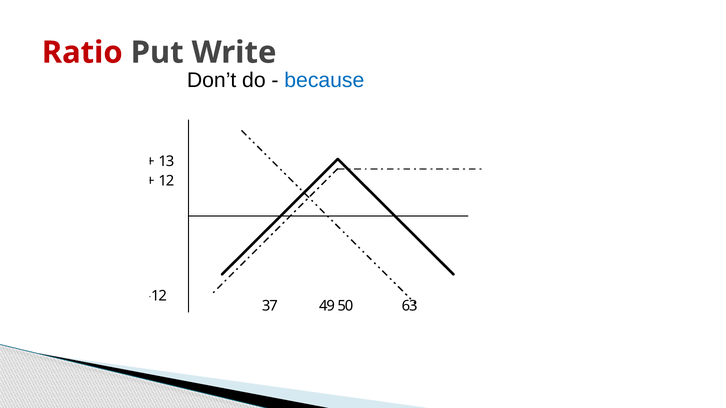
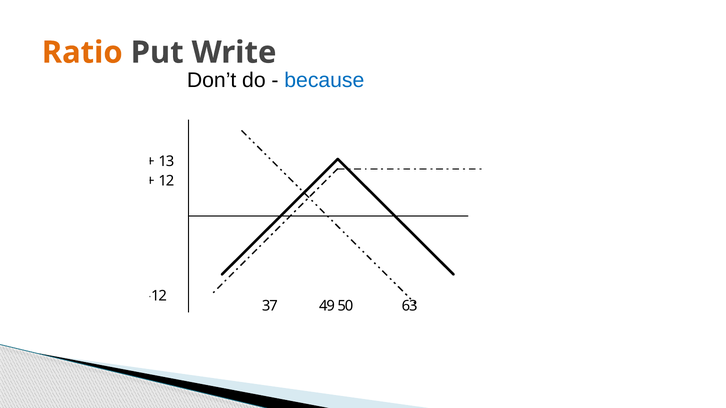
Ratio colour: red -> orange (82, 53)
